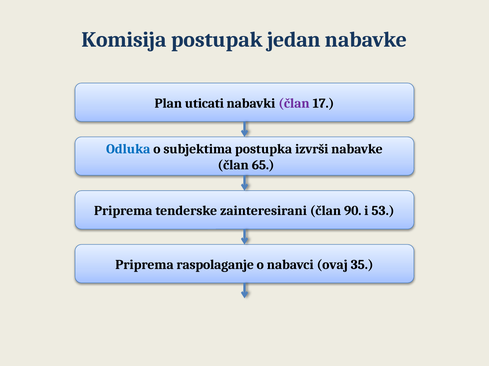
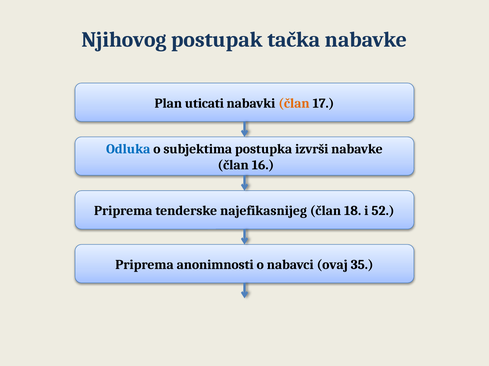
Komisija: Komisija -> Njihovog (124, 40)
jedan: jedan -> tačka (294, 40)
član colour: purple -> orange (294, 103)
65: 65 -> 16 (263, 165)
zainteresirani: zainteresirani -> najefikasnijeg (264, 211)
90: 90 -> 18 (353, 211)
53: 53 -> 52 (383, 211)
raspolaganje: raspolaganje -> anonimnosti (215, 265)
